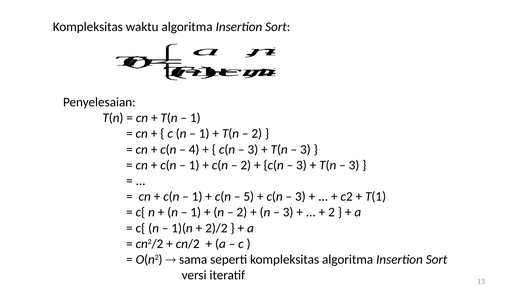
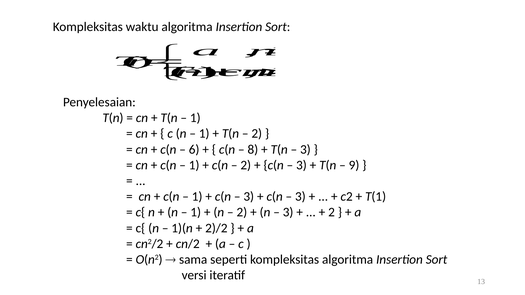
4: 4 -> 6 (194, 150)
3: 3 -> 8 (253, 150)
3: 3 -> 9 (354, 165)
5: 5 -> 3 (249, 197)
